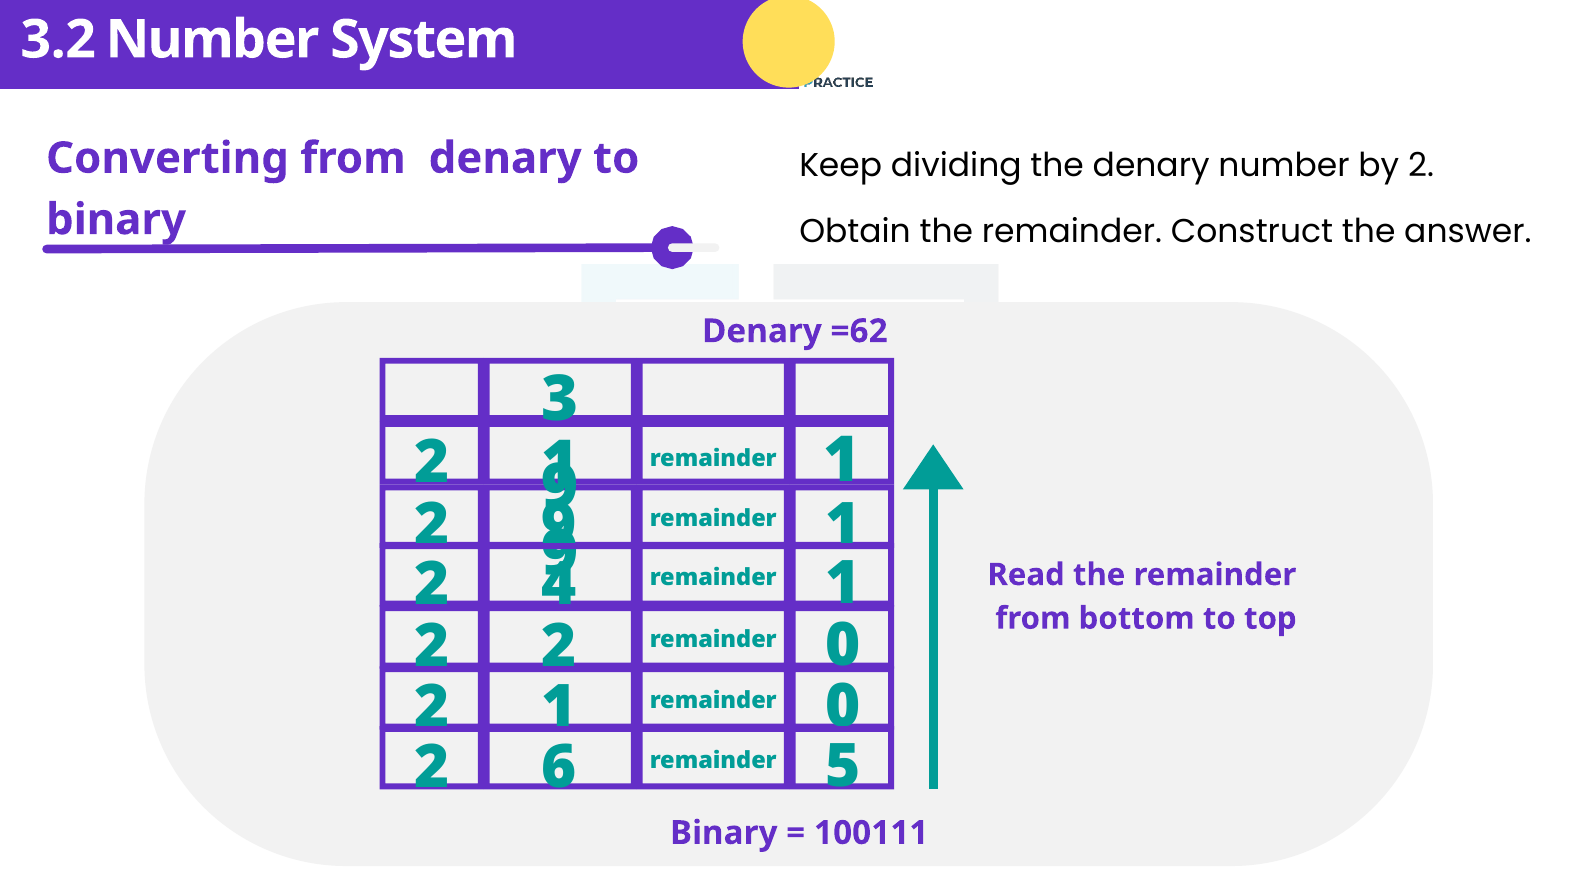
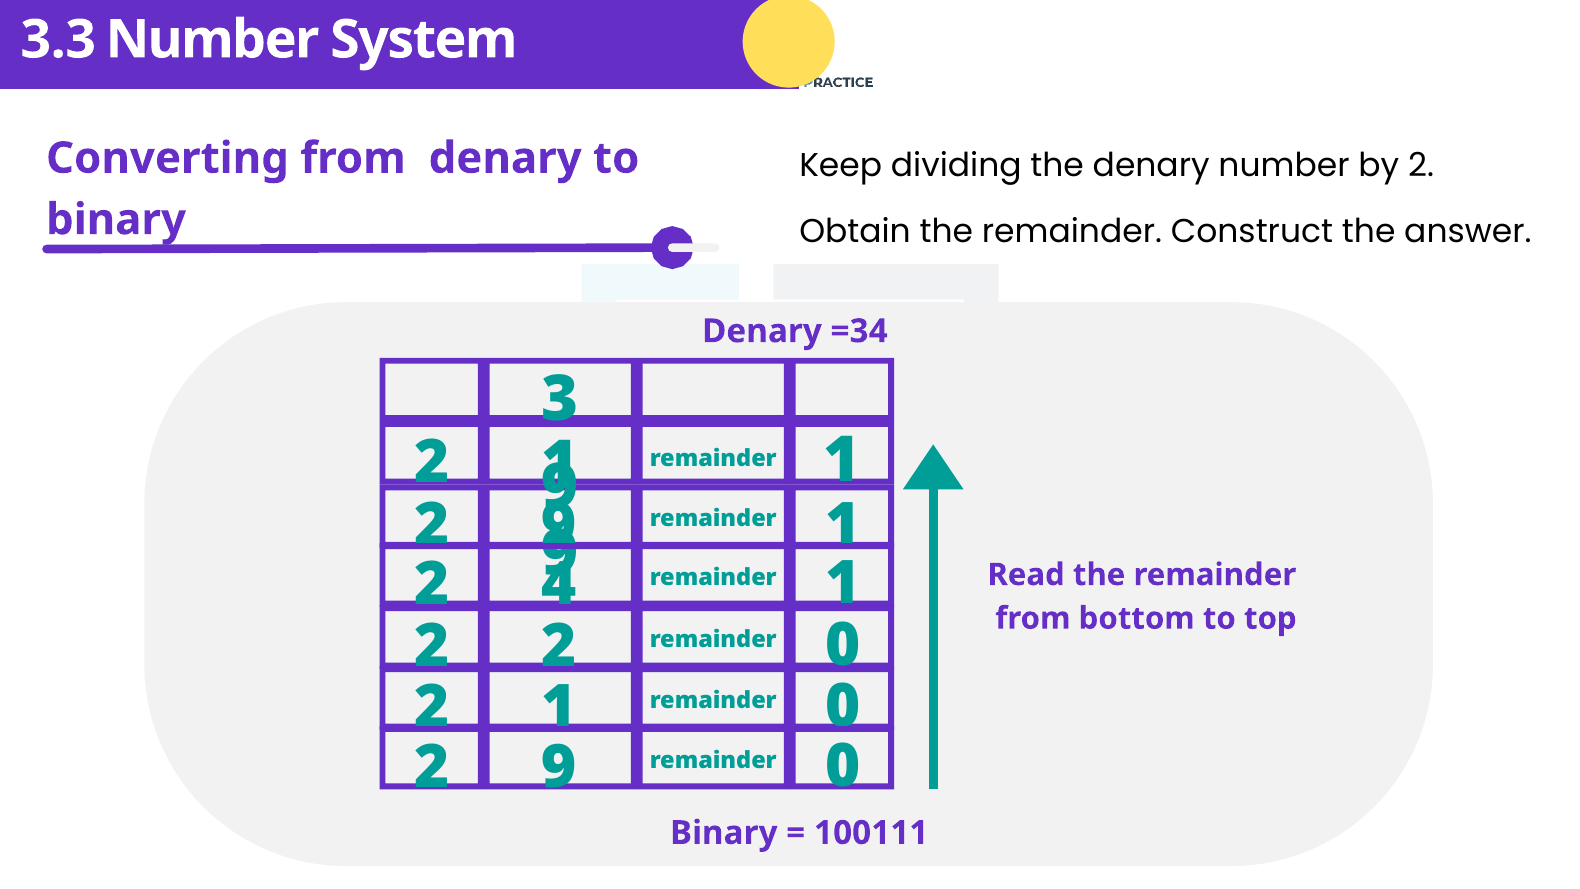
3.2: 3.2 -> 3.3 (58, 40)
=62: =62 -> =34 (859, 331)
2 6: 6 -> 9 (559, 768)
5: 5 -> 0 (843, 767)
